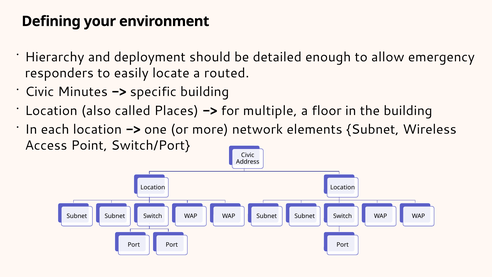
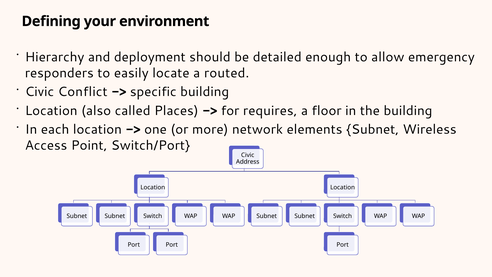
Minutes: Minutes -> Conflict (83, 92)
multiple: multiple -> requires (270, 111)
